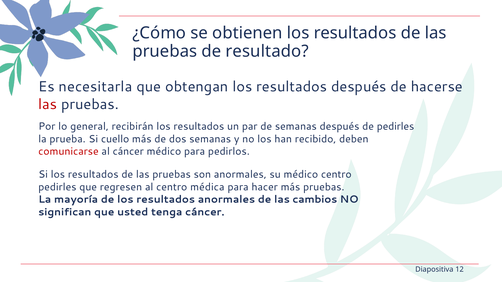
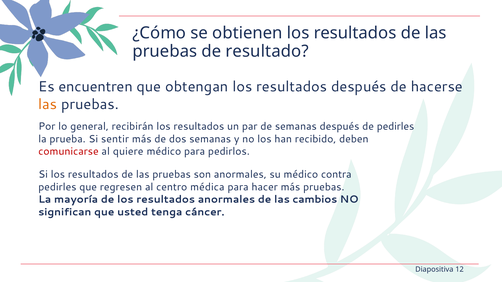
necesitarla: necesitarla -> encuentren (96, 87)
las colour: red -> orange (48, 104)
cuello: cuello -> sentir (115, 139)
al cáncer: cáncer -> quiere (128, 152)
médico centro: centro -> contra (336, 175)
